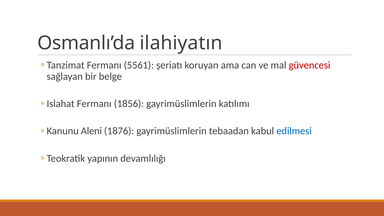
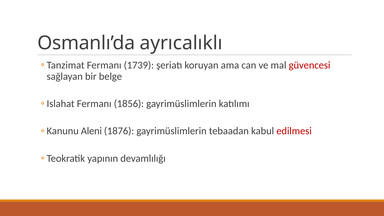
ilahiyatın: ilahiyatın -> ayrıcalıklı (181, 43)
5561: 5561 -> 1739 (139, 65)
edilmesi colour: blue -> red (294, 131)
